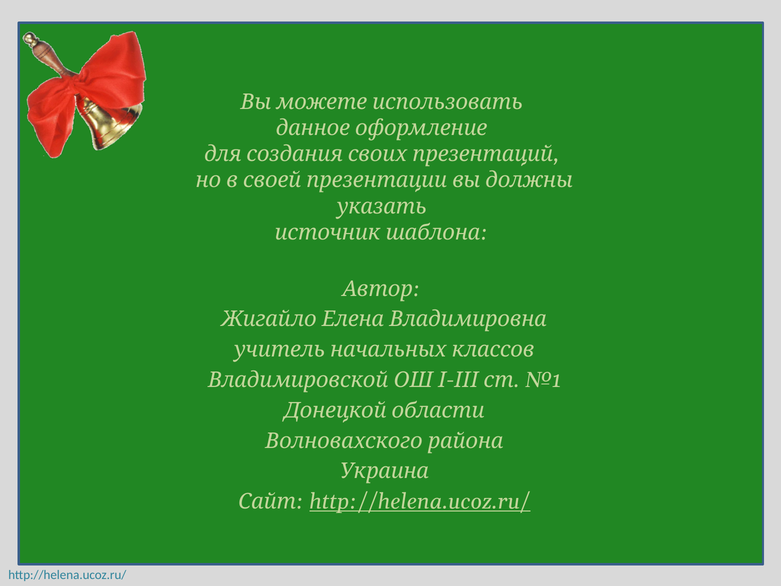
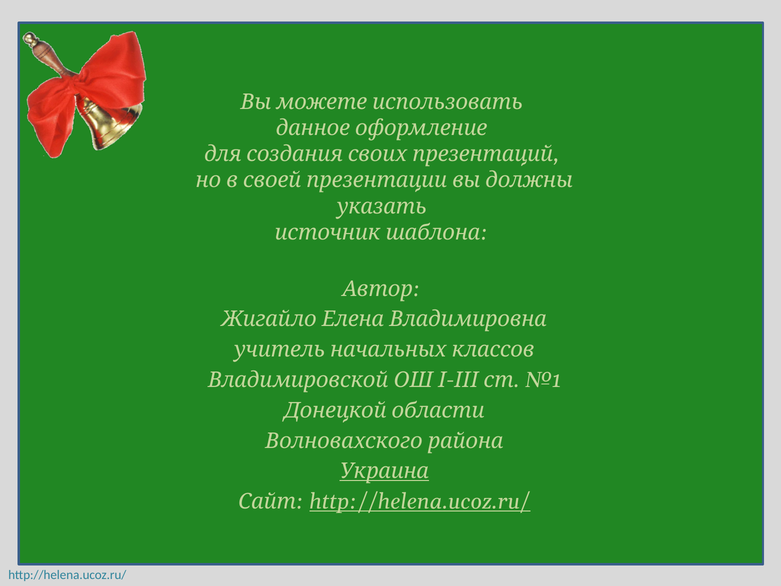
Украина underline: none -> present (384, 471)
